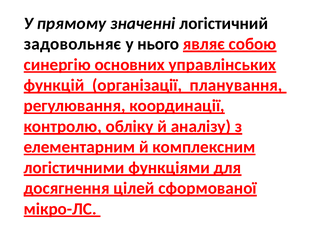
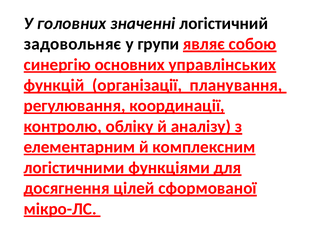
прямому: прямому -> головних (72, 23)
нього: нього -> групи (158, 44)
